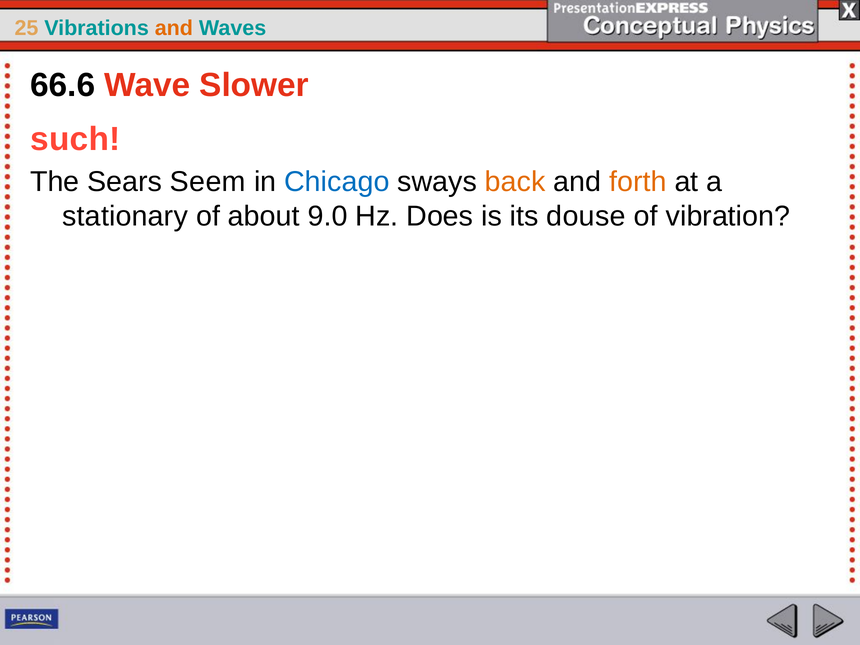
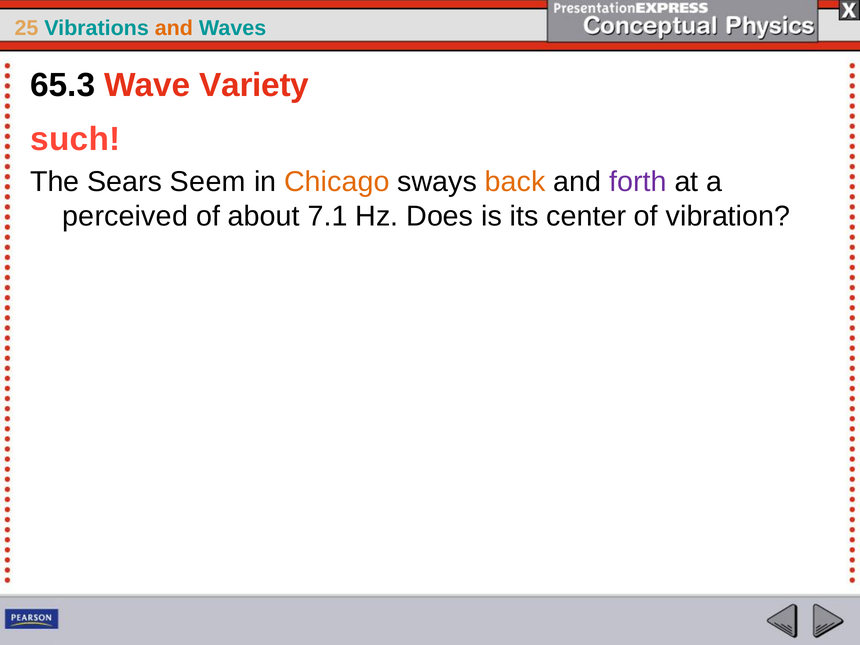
66.6: 66.6 -> 65.3 (63, 85)
Slower: Slower -> Variety (254, 85)
Chicago colour: blue -> orange (337, 182)
forth colour: orange -> purple (638, 182)
stationary: stationary -> perceived (125, 216)
9.0: 9.0 -> 7.1 (328, 216)
douse: douse -> center (586, 216)
